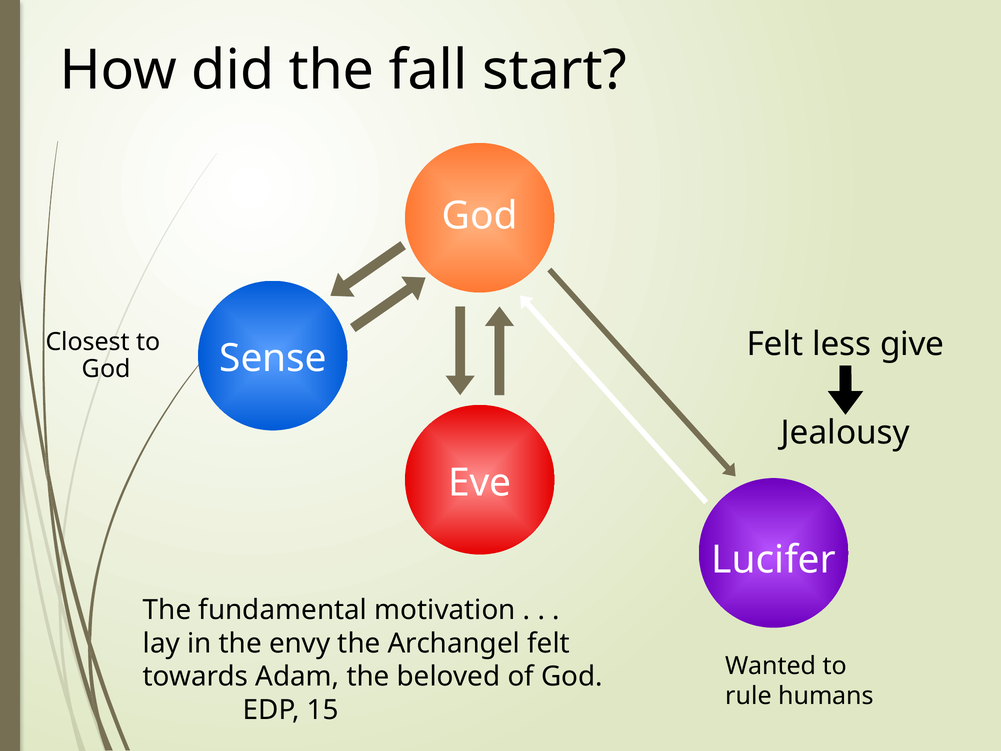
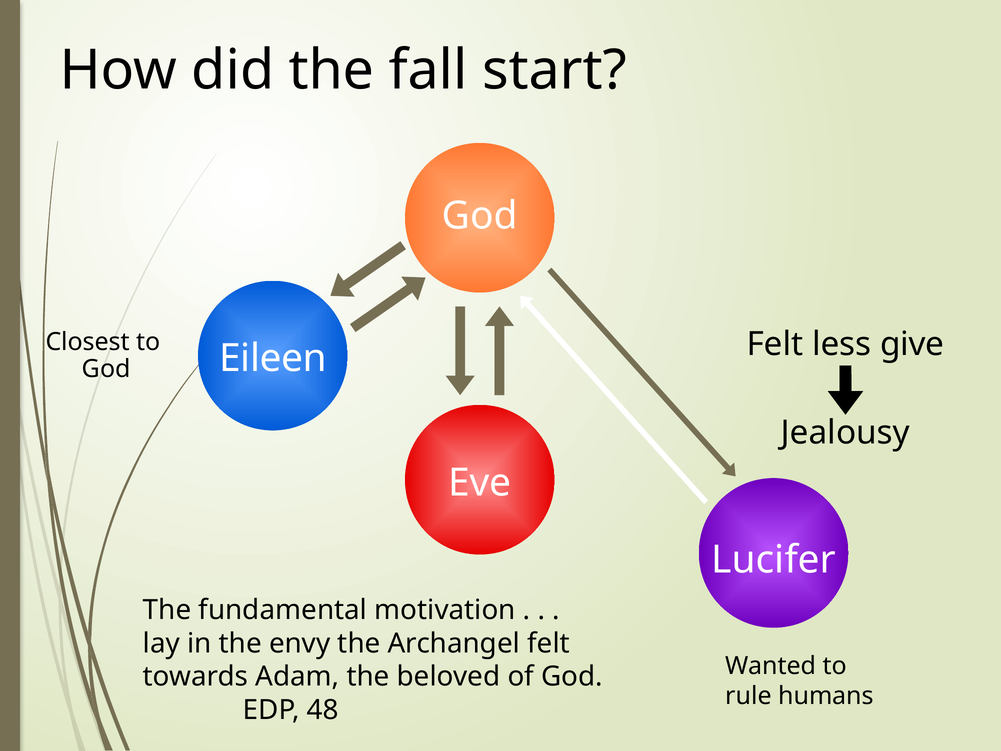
Sense: Sense -> Eileen (273, 358)
15: 15 -> 48 (323, 710)
